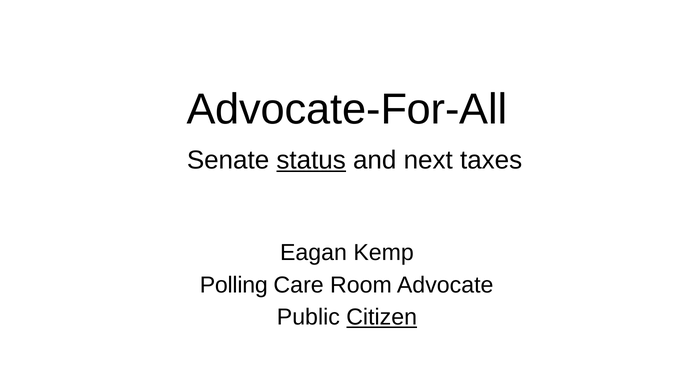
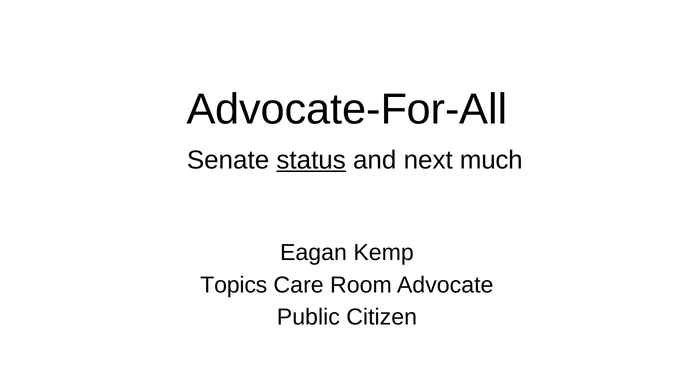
taxes: taxes -> much (491, 160)
Polling: Polling -> Topics (234, 285)
Citizen underline: present -> none (382, 317)
